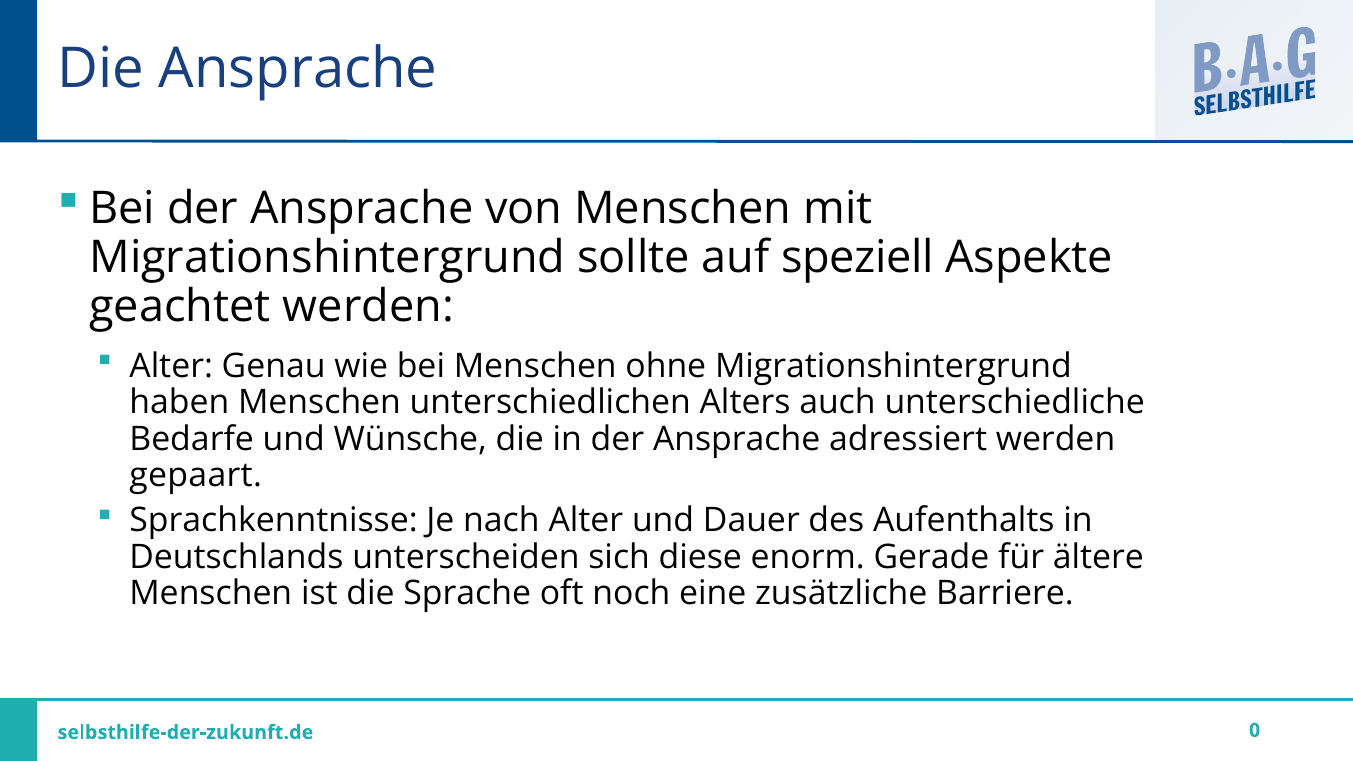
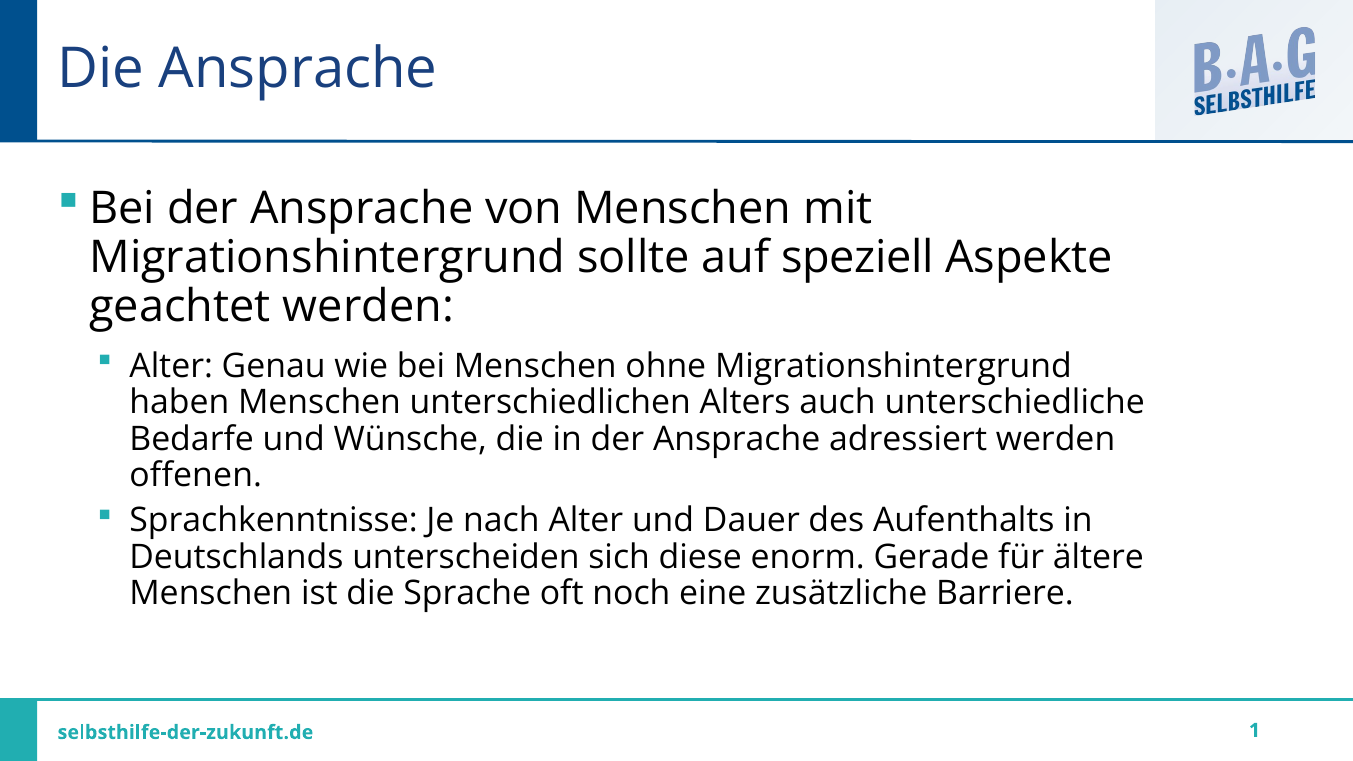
gepaart: gepaart -> offenen (196, 476)
0: 0 -> 1 (1255, 730)
